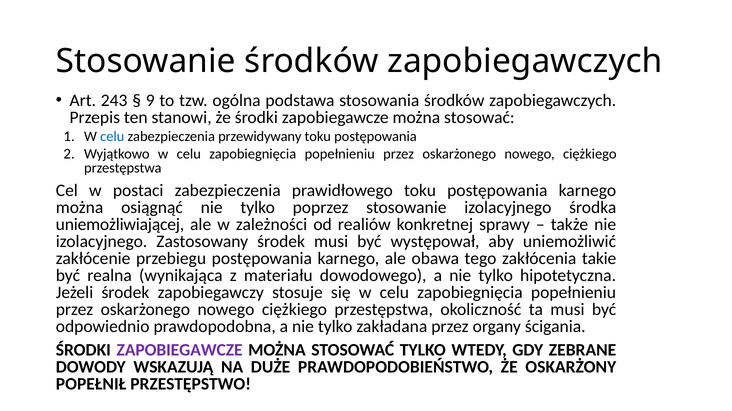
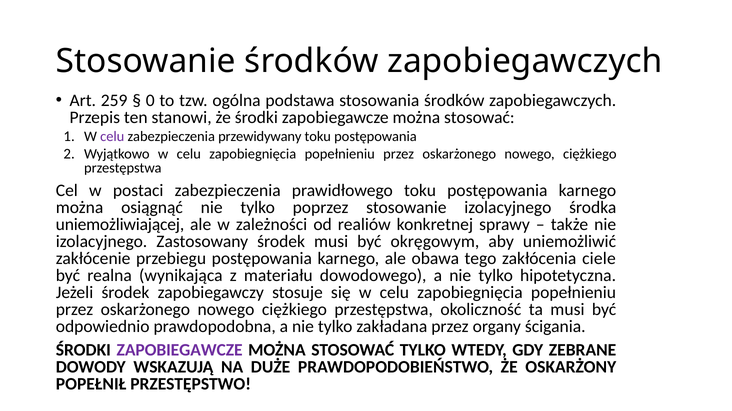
243: 243 -> 259 (114, 101)
9: 9 -> 0 (150, 101)
celu colour: blue -> purple (112, 137)
występował: występował -> okręgowym (435, 242)
takie: takie -> ciele (599, 259)
